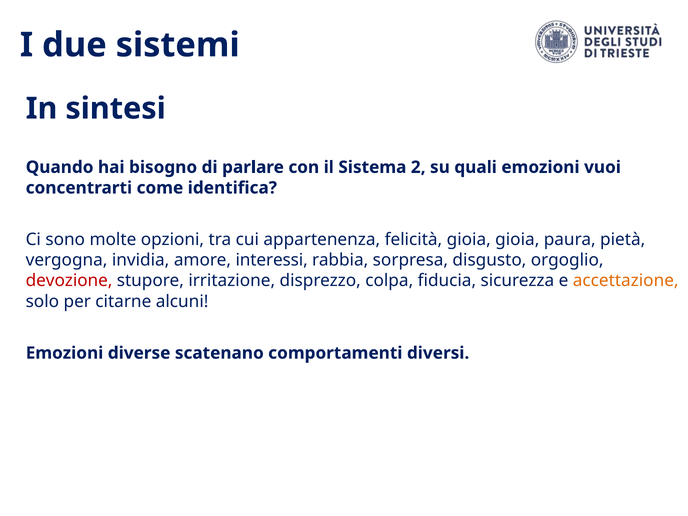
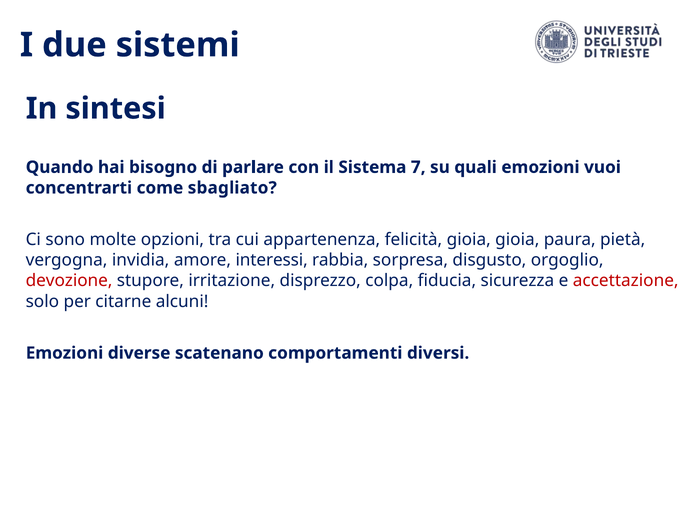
2: 2 -> 7 (418, 167)
identifica: identifica -> sbagliato (232, 188)
accettazione colour: orange -> red (626, 281)
